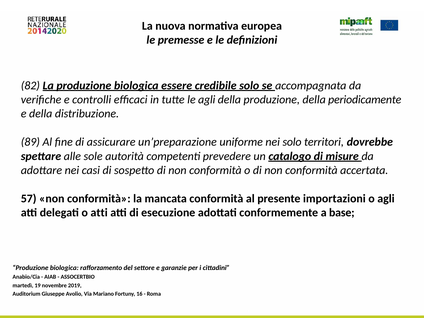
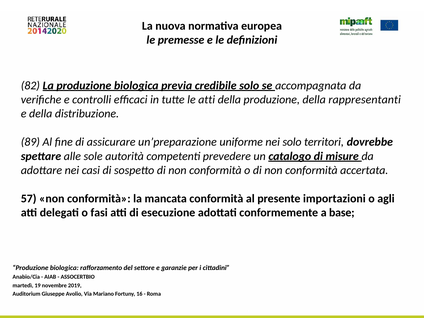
essere: essere -> previa (177, 85)
le agli: agli -> atti (207, 100)
periodicamente: periodicamente -> rappresentanti (365, 100)
o atti: atti -> fasi (99, 213)
